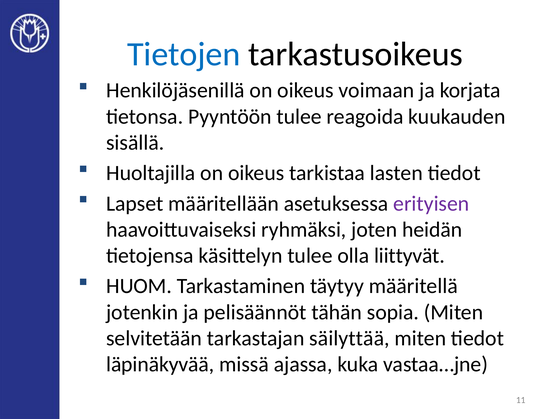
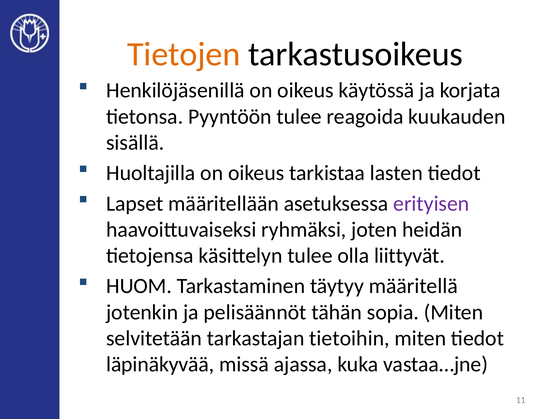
Tietojen colour: blue -> orange (184, 54)
voimaan: voimaan -> käytössä (376, 91)
säilyttää: säilyttää -> tietoihin (349, 339)
